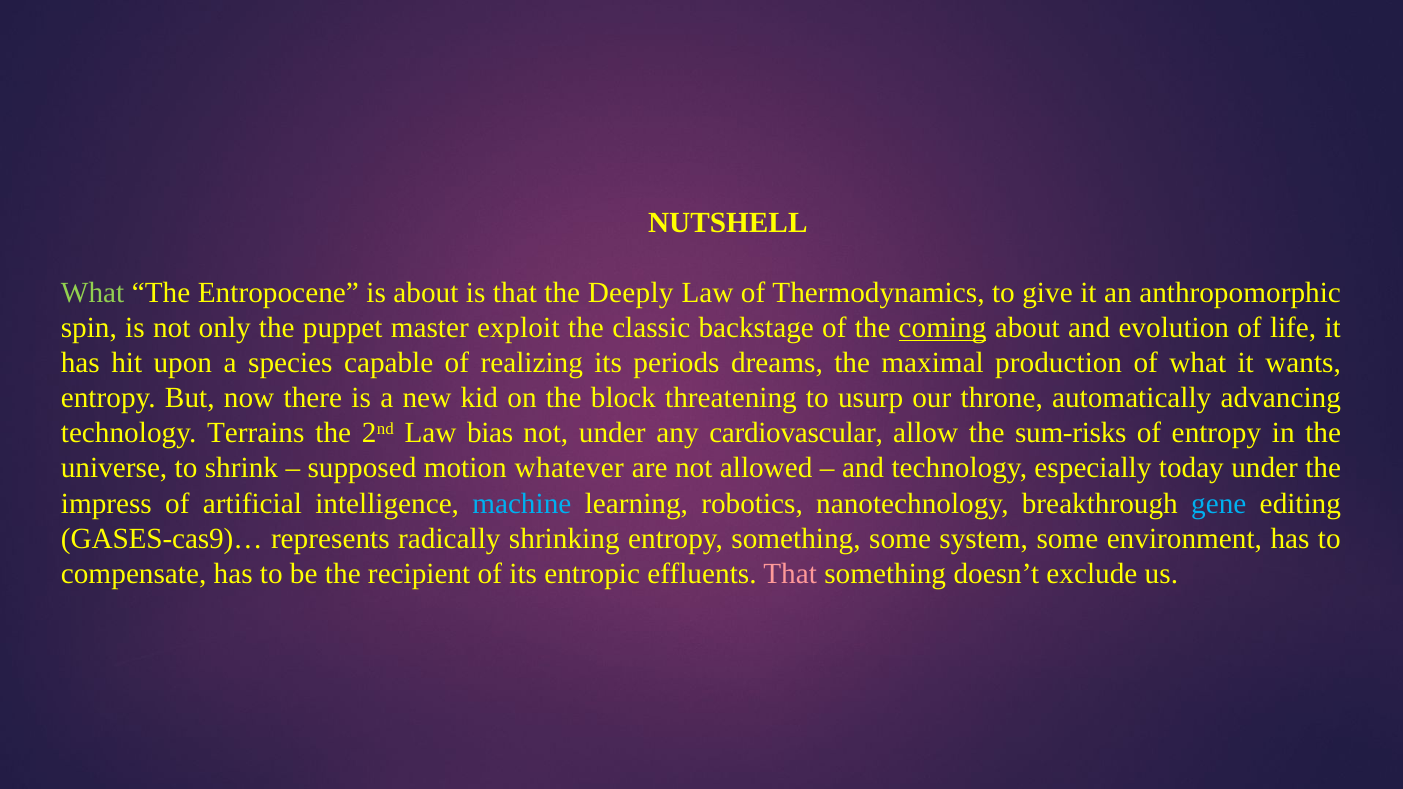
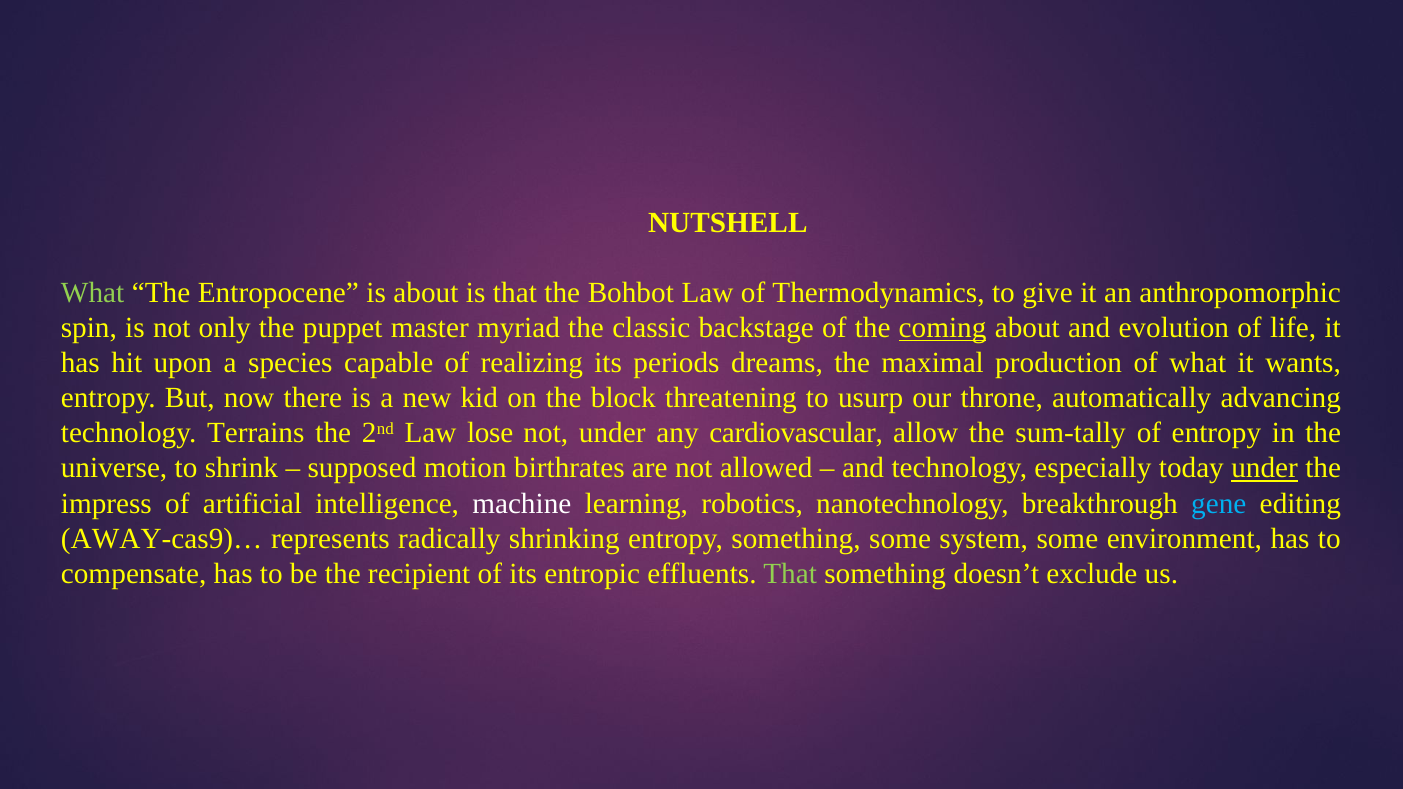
Deeply: Deeply -> Bohbot (631, 293)
exploit: exploit -> myriad (518, 328)
bias: bias -> lose (490, 433)
sum-risks: sum-risks -> sum-tally (1071, 433)
whatever: whatever -> birthrates (569, 468)
under underline: none -> present (1265, 468)
machine colour: light blue -> white (522, 504)
GASES-cas9)…: GASES-cas9)… -> AWAY-cas9)… (162, 539)
That colour: pink -> light green (790, 574)
